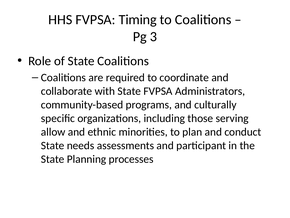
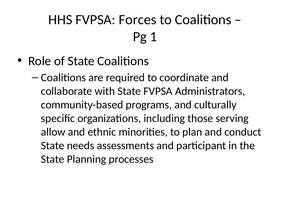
Timing: Timing -> Forces (138, 20)
3: 3 -> 1 (154, 37)
